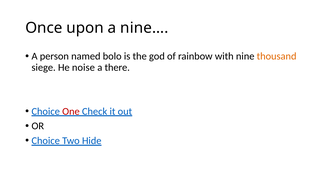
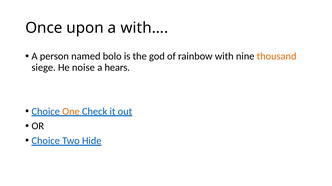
nine…: nine… -> with… (144, 28)
there: there -> hears (117, 68)
One colour: red -> orange (71, 112)
